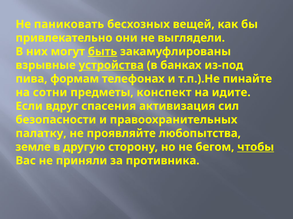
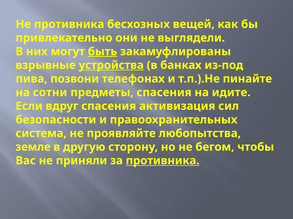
Не паниковать: паниковать -> противника (69, 24)
формам: формам -> позвони (75, 79)
предметы конспект: конспект -> спасения (164, 93)
палатку: палатку -> система (41, 134)
чтобы underline: present -> none (256, 147)
противника underline: none -> present (163, 161)
